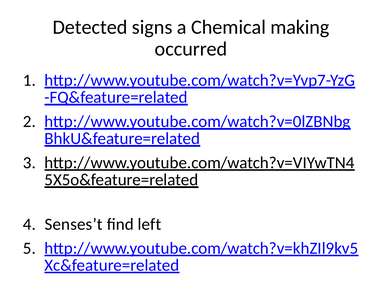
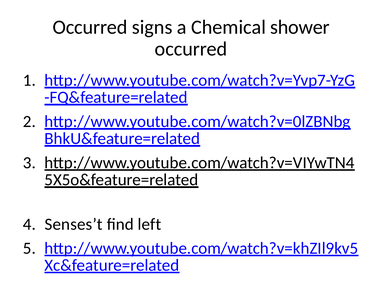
Detected: Detected -> Occurred (90, 27)
making: making -> shower (300, 27)
